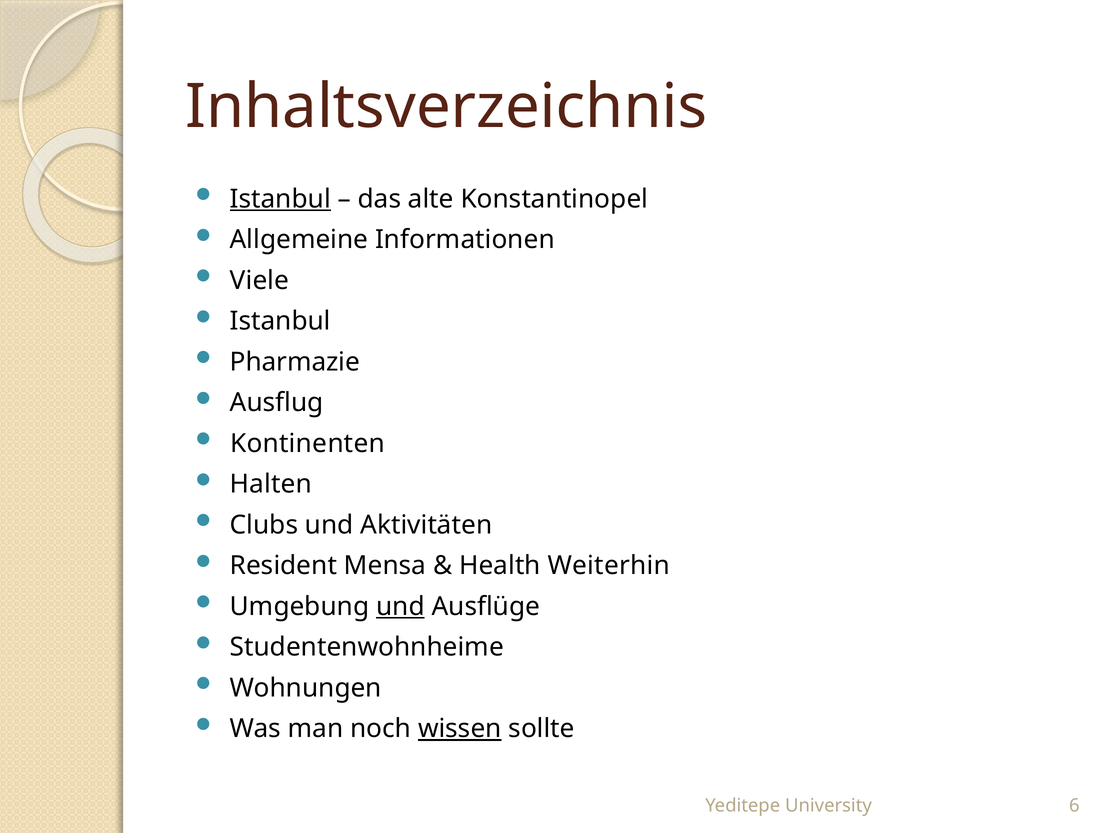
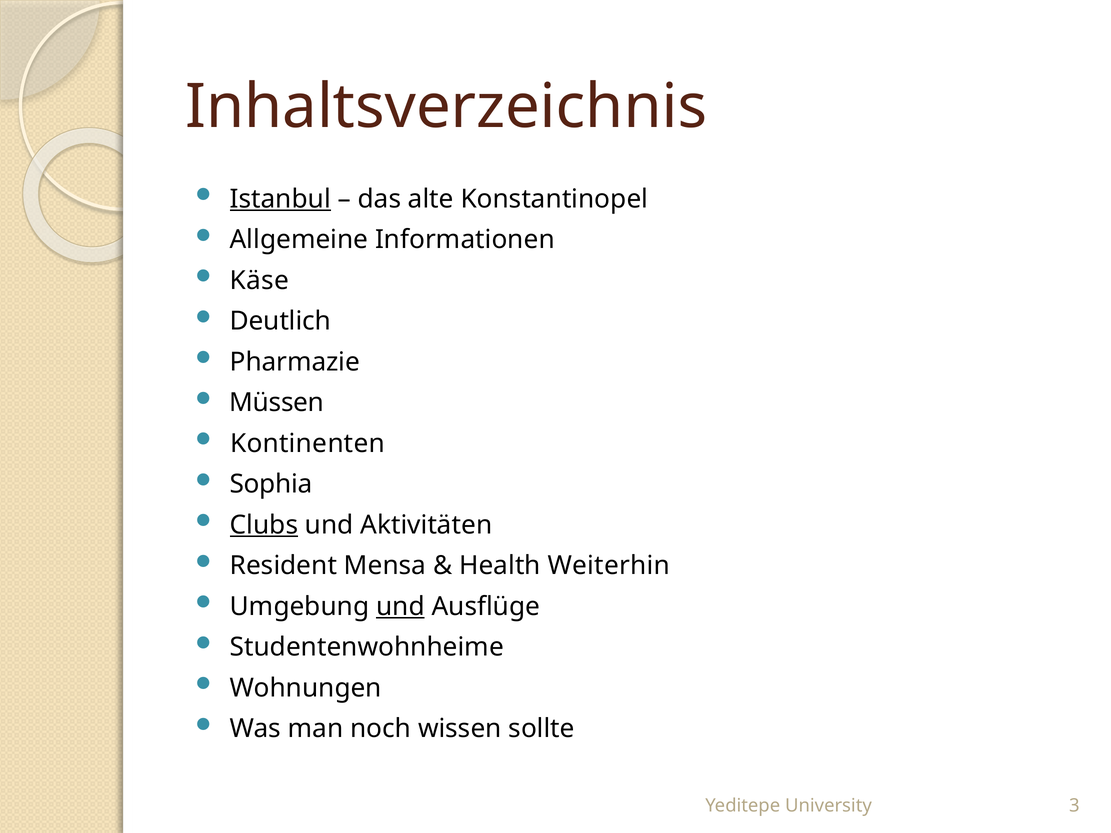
Viele: Viele -> Käse (259, 281)
Istanbul: Istanbul -> Deutlich (280, 321)
Ausflug: Ausflug -> Müssen (277, 403)
Halten: Halten -> Sophia (271, 484)
Clubs underline: none -> present (264, 525)
wissen underline: present -> none (460, 729)
6: 6 -> 3 (1074, 806)
